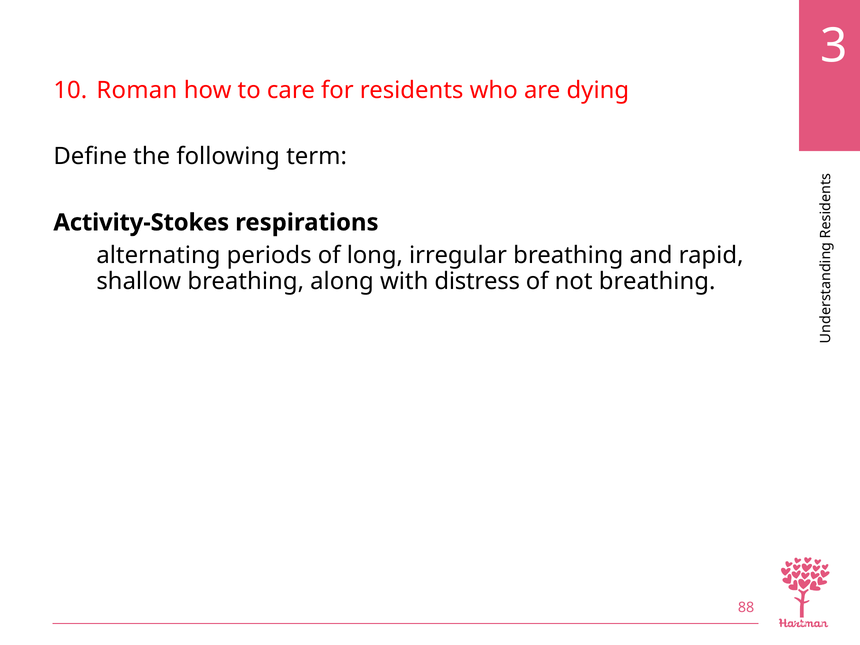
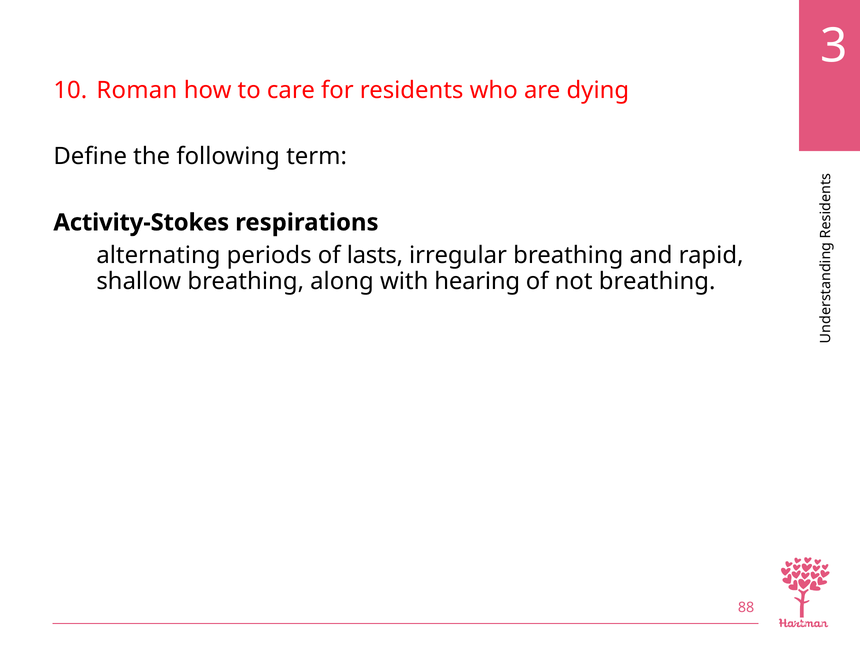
long: long -> lasts (375, 256)
distress: distress -> hearing (477, 281)
